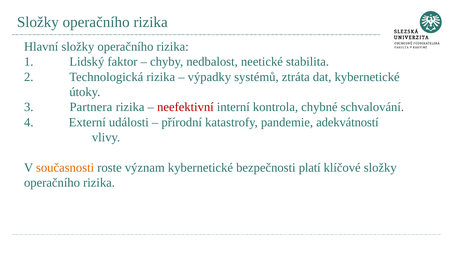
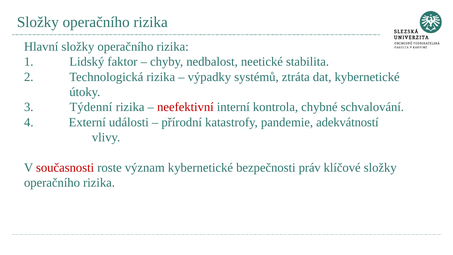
Partnera: Partnera -> Týdenní (91, 107)
současnosti colour: orange -> red (65, 167)
platí: platí -> práv (310, 167)
